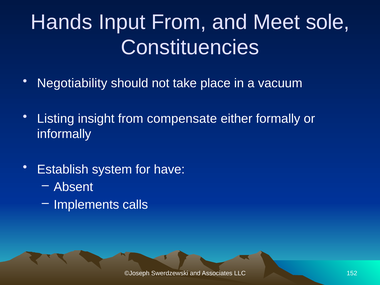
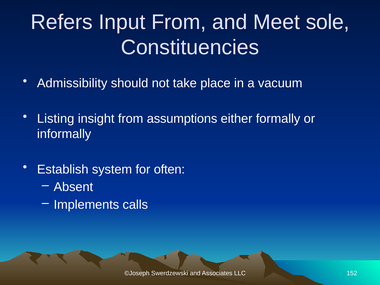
Hands: Hands -> Refers (62, 22)
Negotiability: Negotiability -> Admissibility (72, 83)
compensate: compensate -> assumptions (182, 119)
have: have -> often (169, 169)
